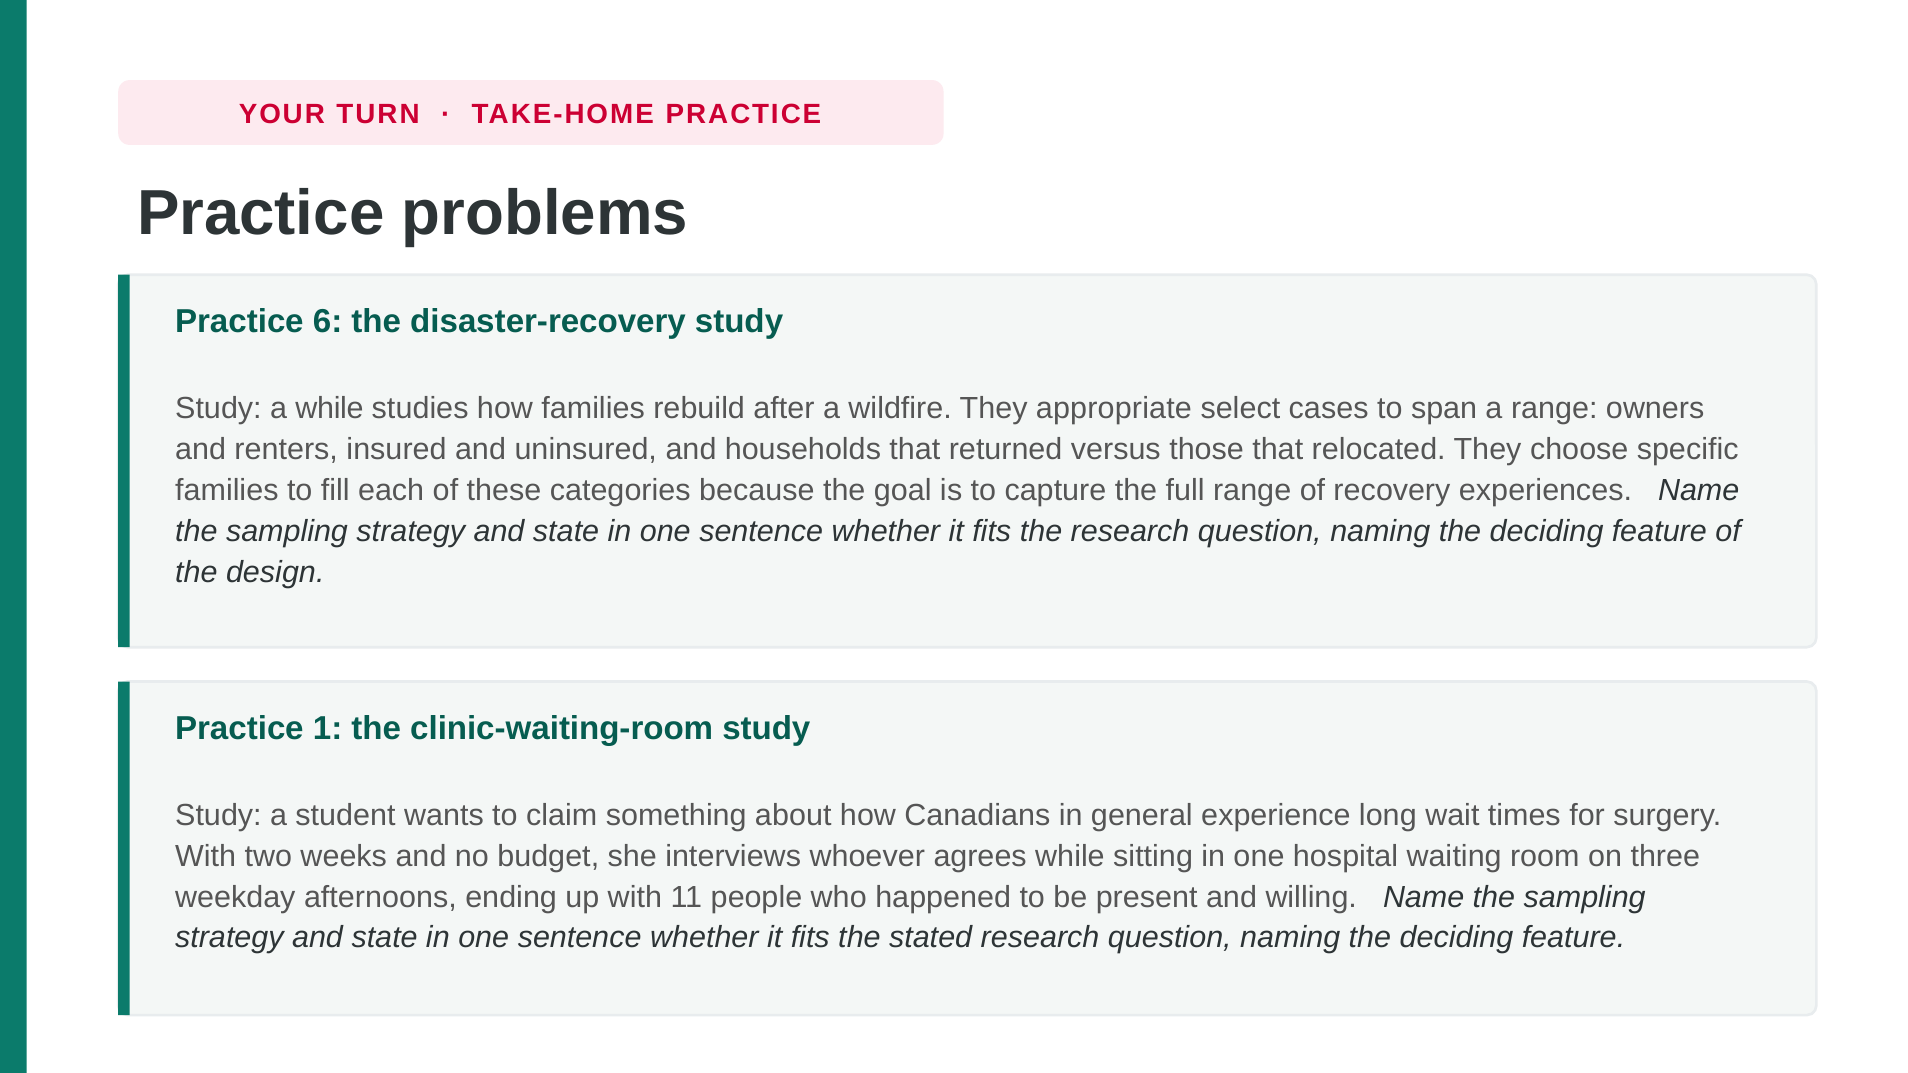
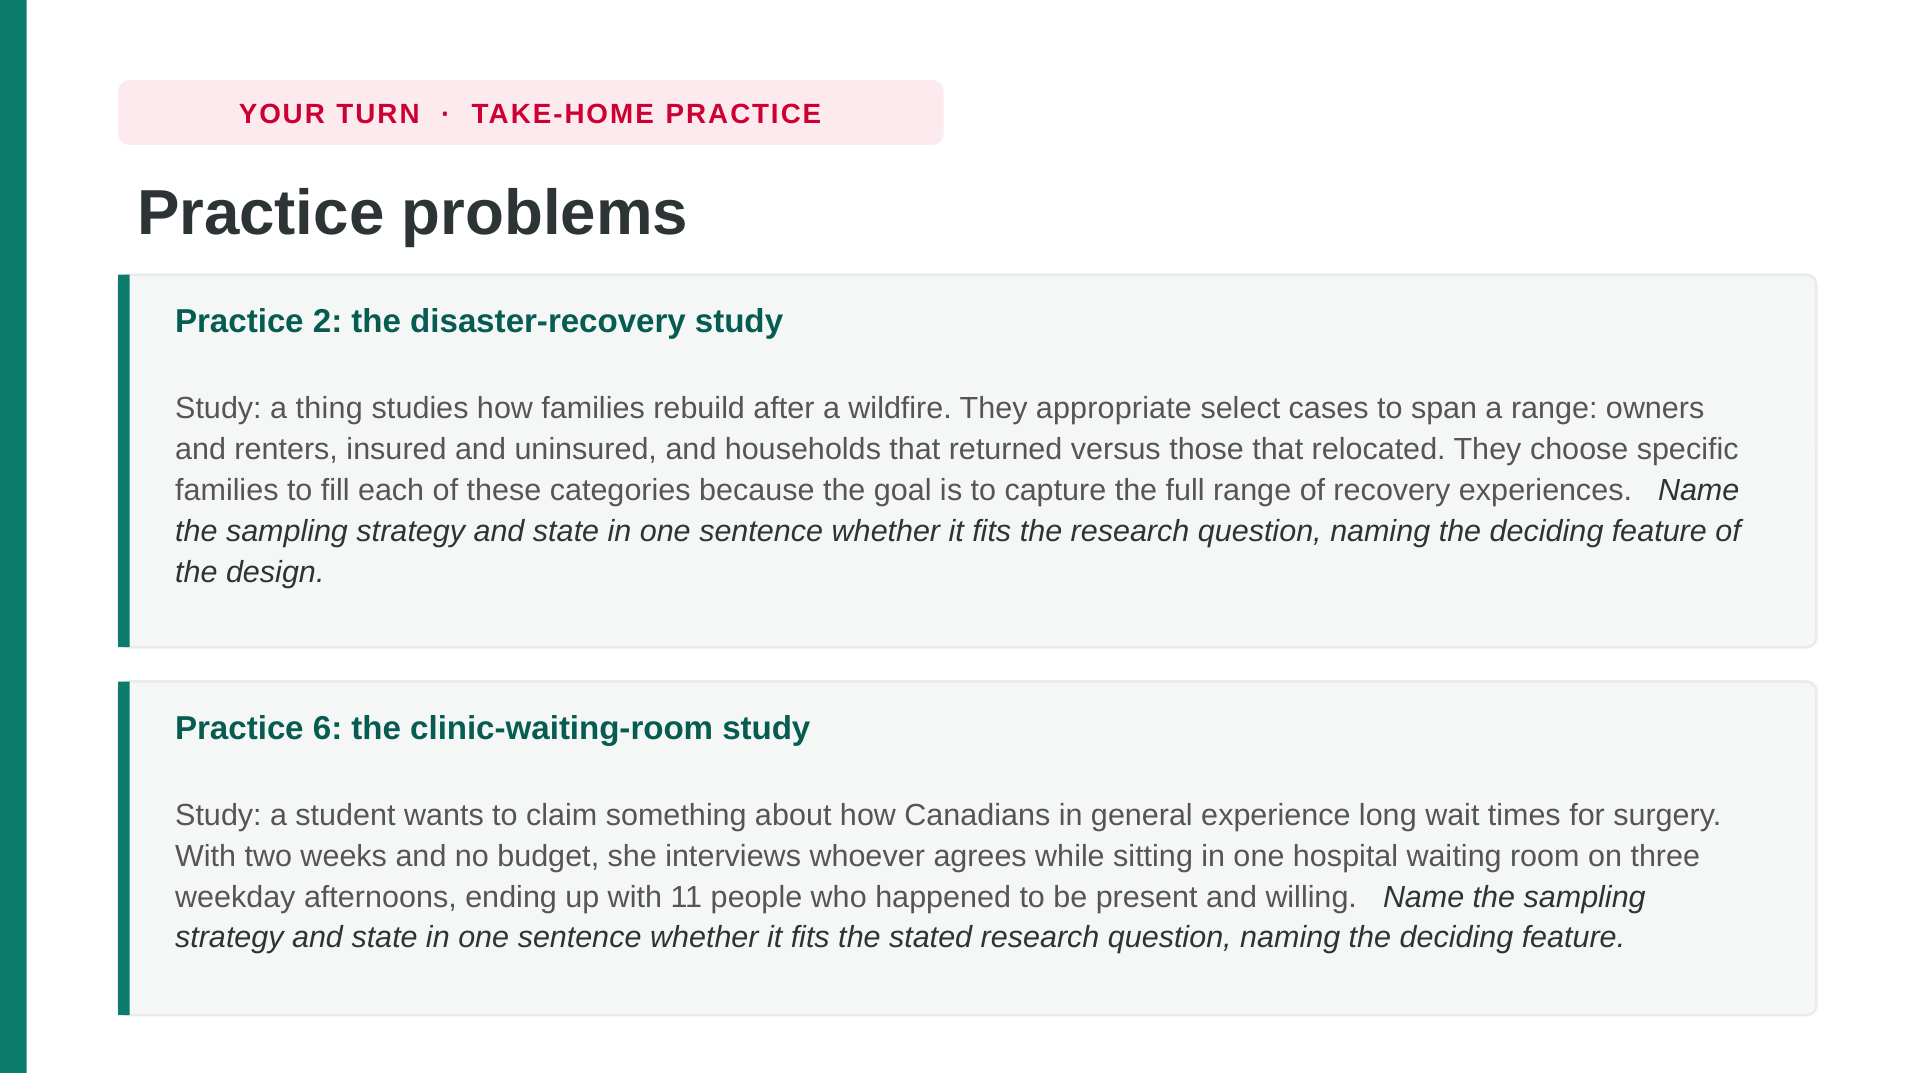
6: 6 -> 2 (328, 322)
a while: while -> thing (329, 408)
1: 1 -> 6 (328, 729)
